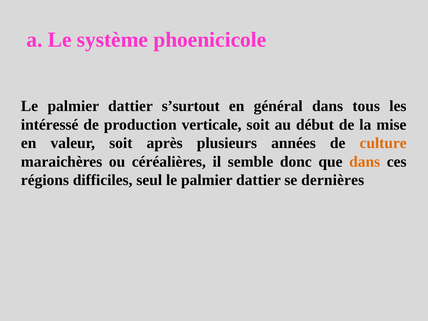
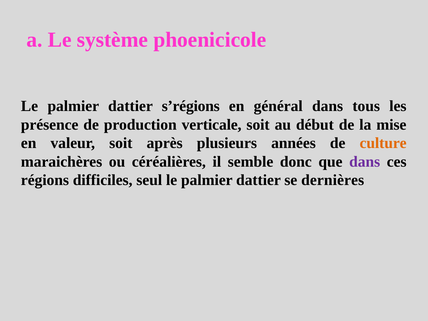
s’surtout: s’surtout -> s’régions (191, 106)
intéressé: intéressé -> présence (50, 125)
dans colour: orange -> purple (365, 162)
